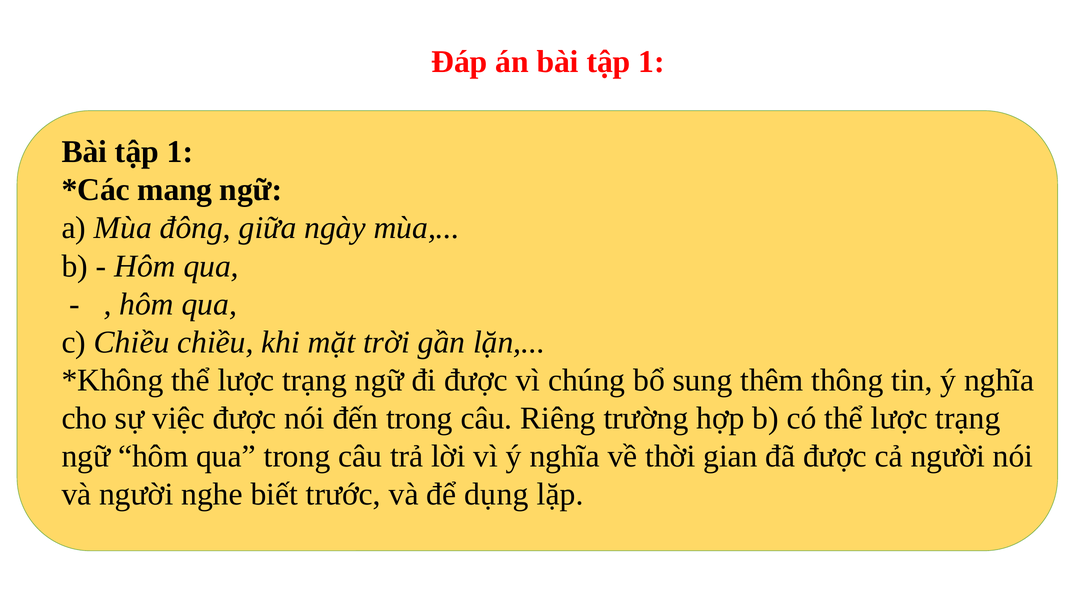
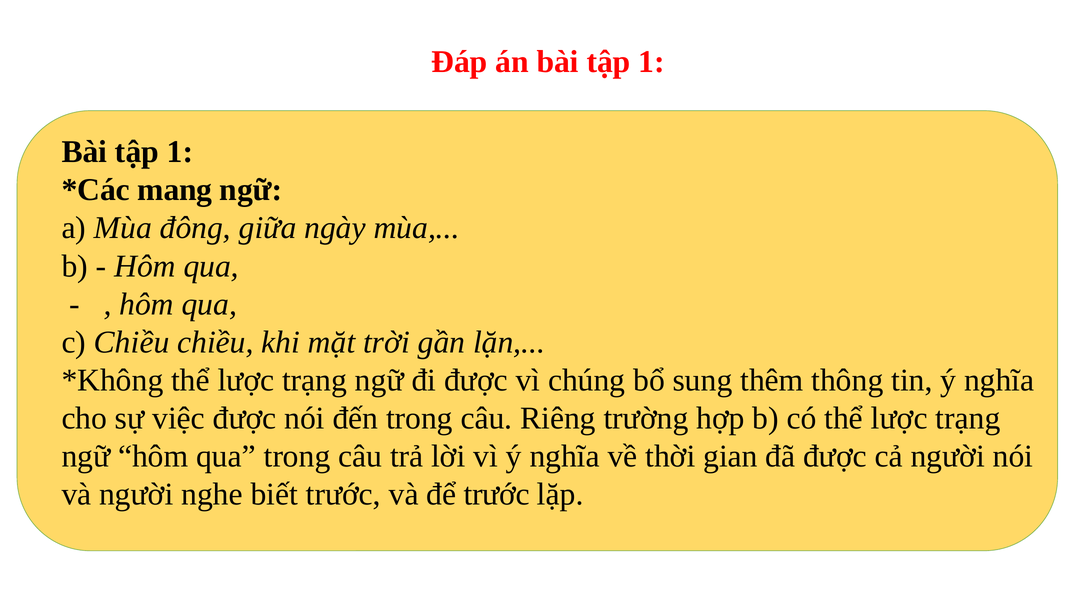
để dụng: dụng -> trước (497, 494)
